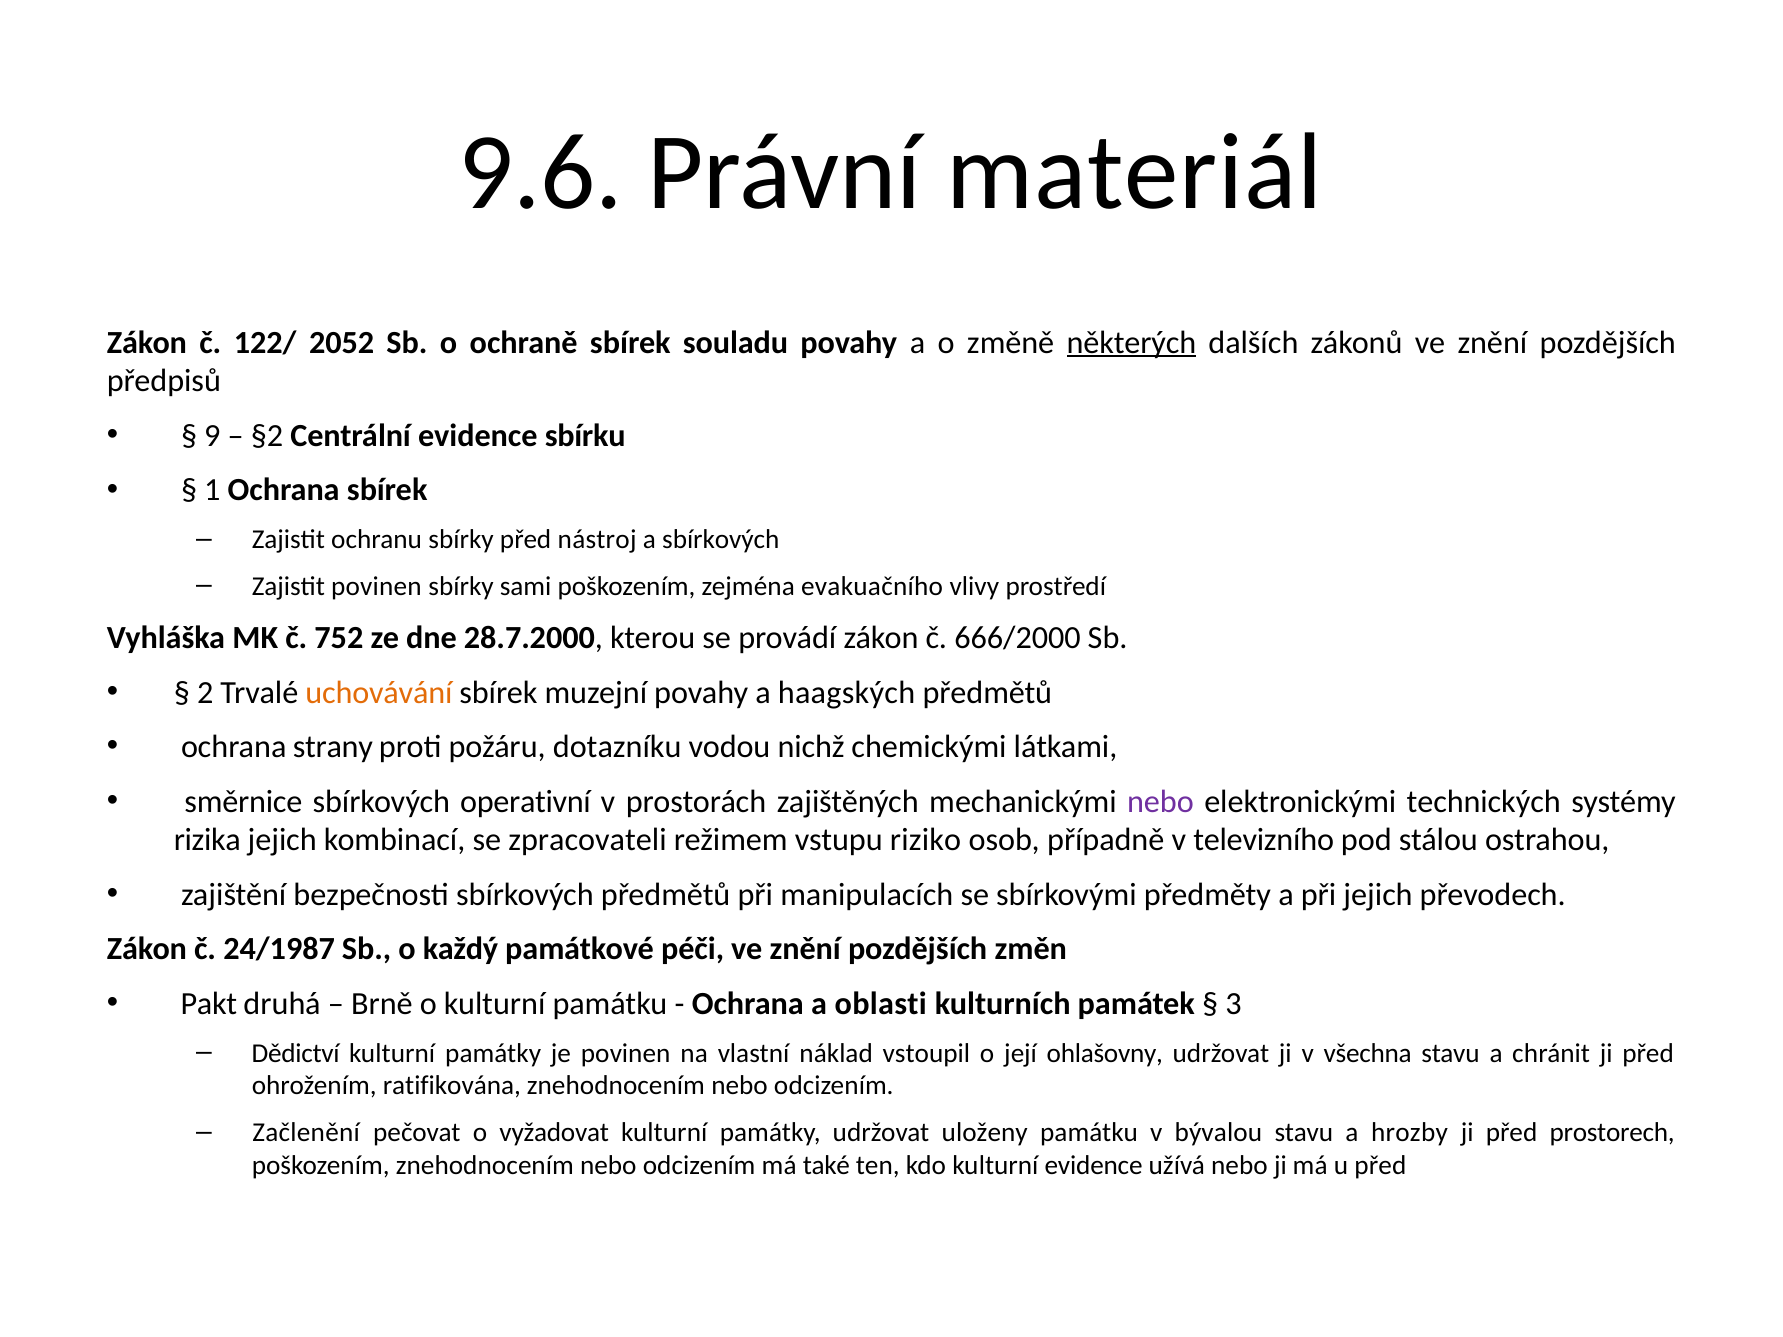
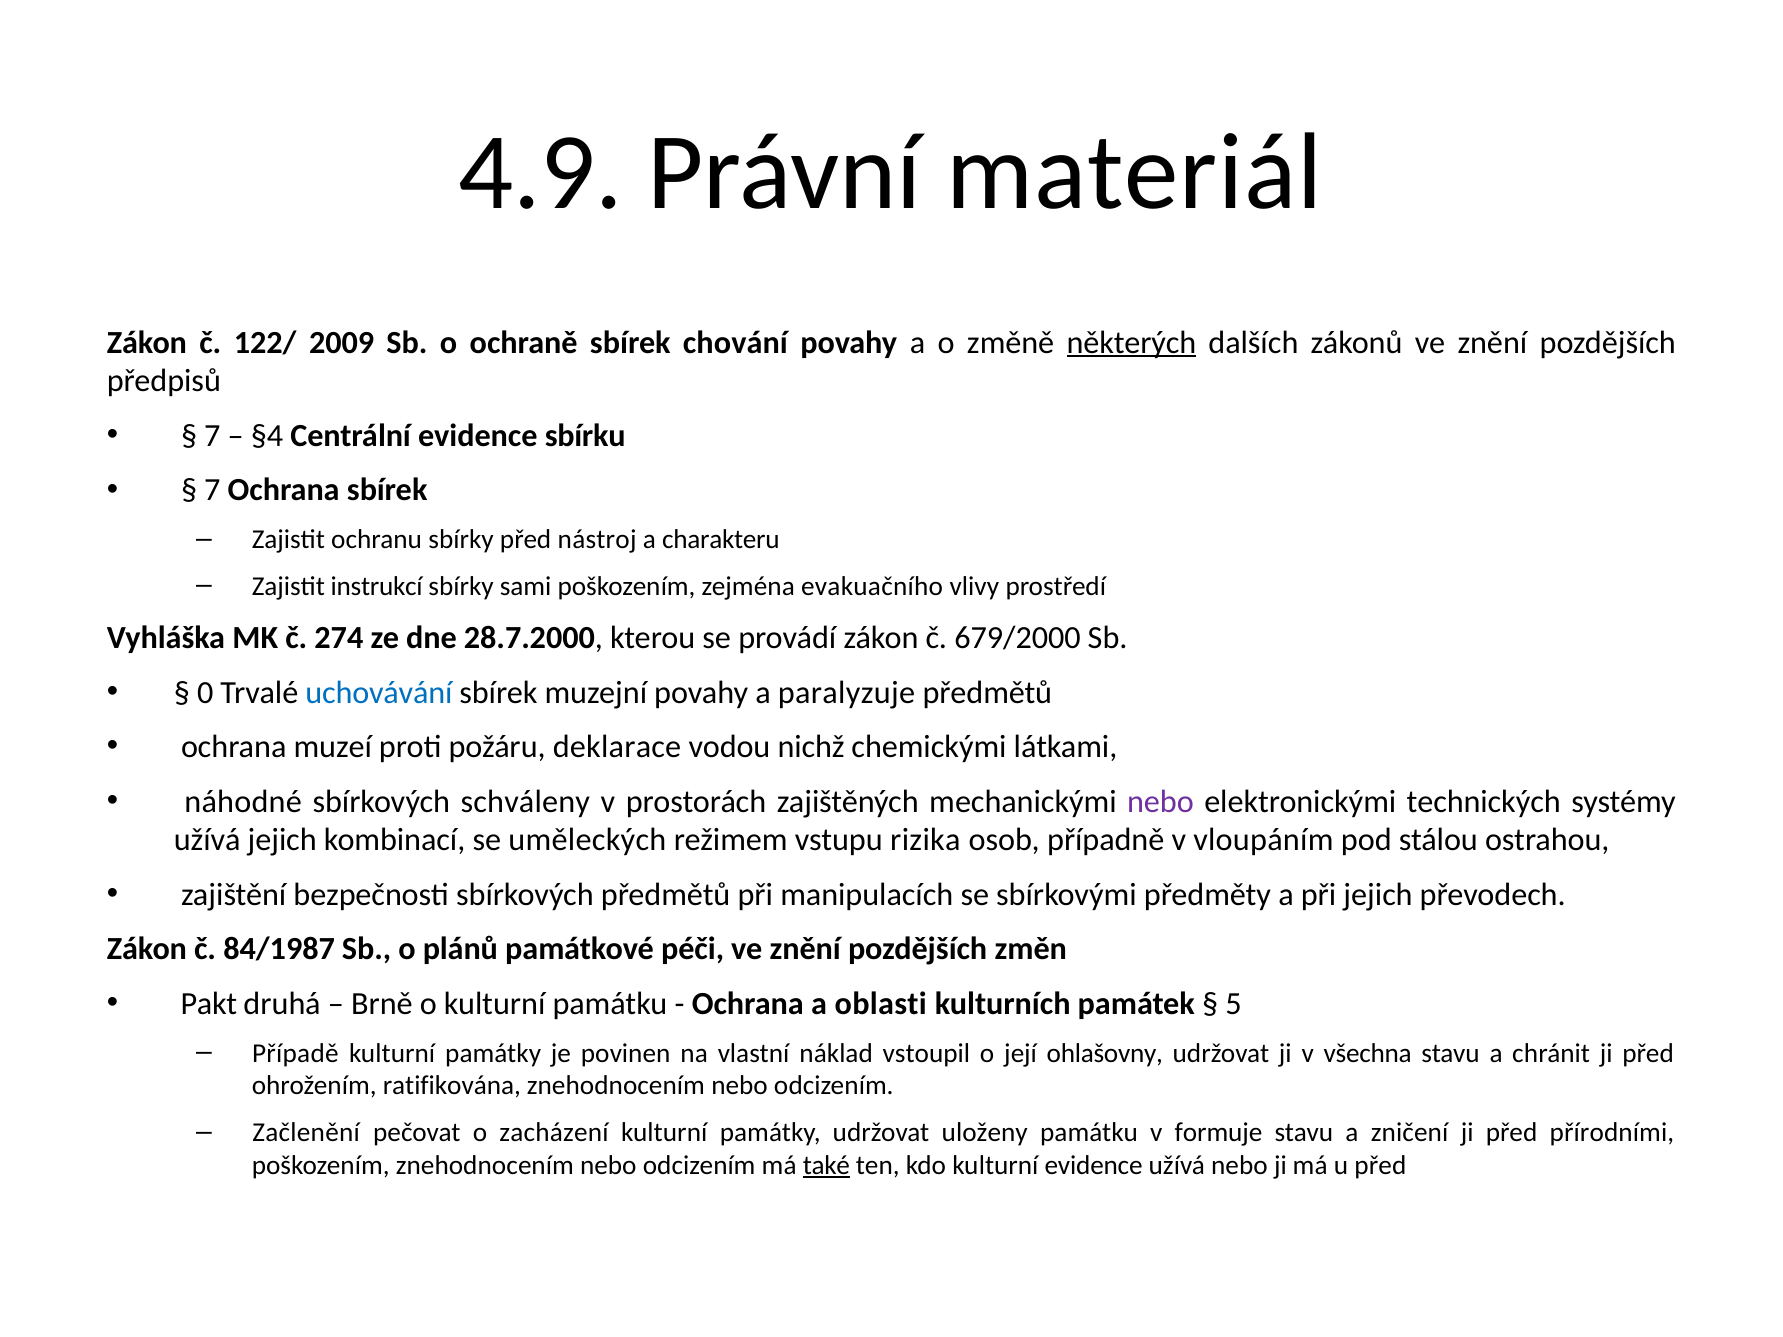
9.6: 9.6 -> 4.9 (541, 173)
2052: 2052 -> 2009 (342, 343)
souladu: souladu -> chování (735, 343)
9: 9 -> 7 (212, 436)
§2: §2 -> §4 (267, 436)
1: 1 -> 7 (212, 490)
a sbírkových: sbírkových -> charakteru (721, 540)
Zajistit povinen: povinen -> instrukcí (377, 586)
752: 752 -> 274 (339, 638)
666/2000: 666/2000 -> 679/2000 (1018, 638)
2: 2 -> 0 (205, 693)
uchovávání colour: orange -> blue (379, 693)
haagských: haagských -> paralyzuje (846, 693)
strany: strany -> muzeí (333, 747)
dotazníku: dotazníku -> deklarace (617, 747)
směrnice: směrnice -> náhodné (243, 802)
operativní: operativní -> schváleny (525, 802)
rizika: rizika -> užívá (207, 840)
zpracovateli: zpracovateli -> uměleckých (587, 840)
riziko: riziko -> rizika (925, 840)
televizního: televizního -> vloupáním (1263, 840)
24/1987: 24/1987 -> 84/1987 (279, 949)
každý: každý -> plánů (460, 949)
3: 3 -> 5 (1233, 1004)
Dědictví: Dědictví -> Případě (295, 1053)
vyžadovat: vyžadovat -> zacházení (554, 1133)
bývalou: bývalou -> formuje (1219, 1133)
hrozby: hrozby -> zničení (1410, 1133)
prostorech: prostorech -> přírodními (1612, 1133)
také underline: none -> present (826, 1165)
